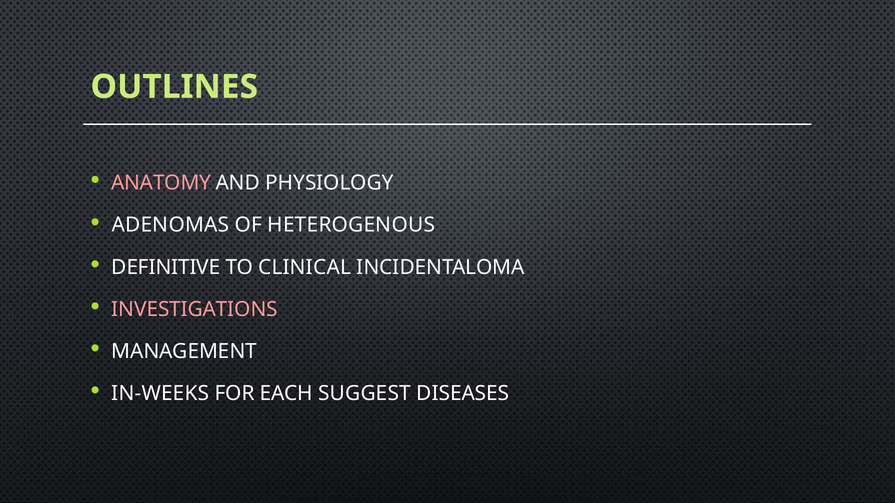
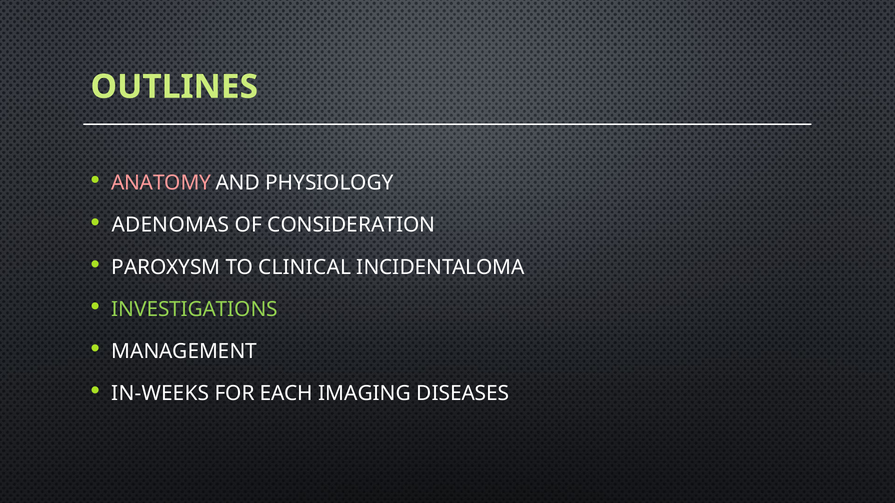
HETEROGENOUS: HETEROGENOUS -> CONSIDERATION (351, 225)
DEFINITIVE: DEFINITIVE -> PAROXYSM (166, 267)
INVESTIGATIONS colour: pink -> light green (195, 309)
SUGGEST: SUGGEST -> IMAGING (365, 394)
